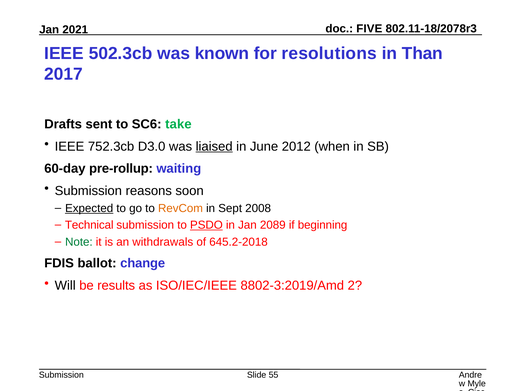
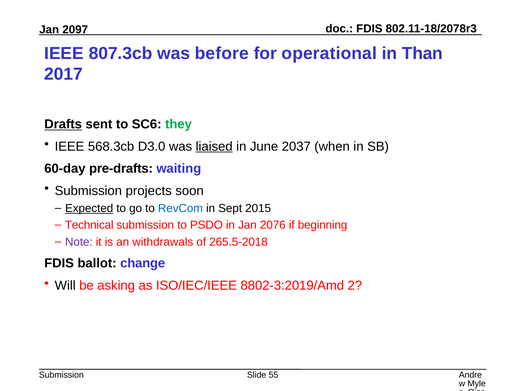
FIVE: FIVE -> FDIS (369, 29)
2021: 2021 -> 2097 (75, 30)
502.3cb: 502.3cb -> 807.3cb (121, 53)
known: known -> before (222, 53)
resolutions: resolutions -> operational (329, 53)
Drafts underline: none -> present (63, 124)
take: take -> they (178, 124)
752.3cb: 752.3cb -> 568.3cb (111, 146)
2012: 2012 -> 2037 (296, 146)
pre-rollup: pre-rollup -> pre-drafts (121, 169)
reasons: reasons -> projects (149, 191)
RevCom colour: orange -> blue (181, 208)
2008: 2008 -> 2015 (258, 208)
PSDO underline: present -> none (206, 225)
2089: 2089 -> 2076 (273, 225)
Note colour: green -> purple (79, 242)
645.2-2018: 645.2-2018 -> 265.5-2018 (239, 242)
results: results -> asking (116, 285)
